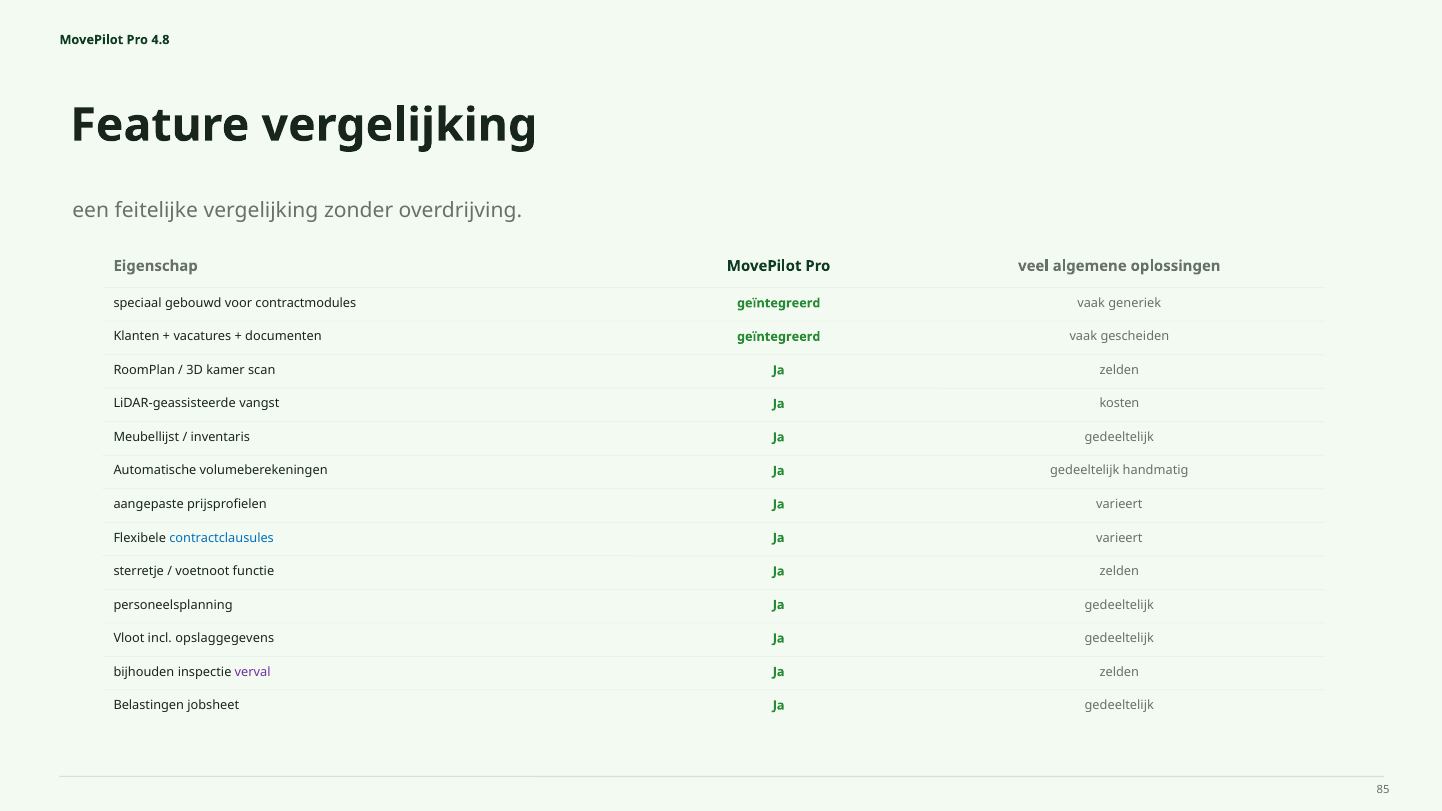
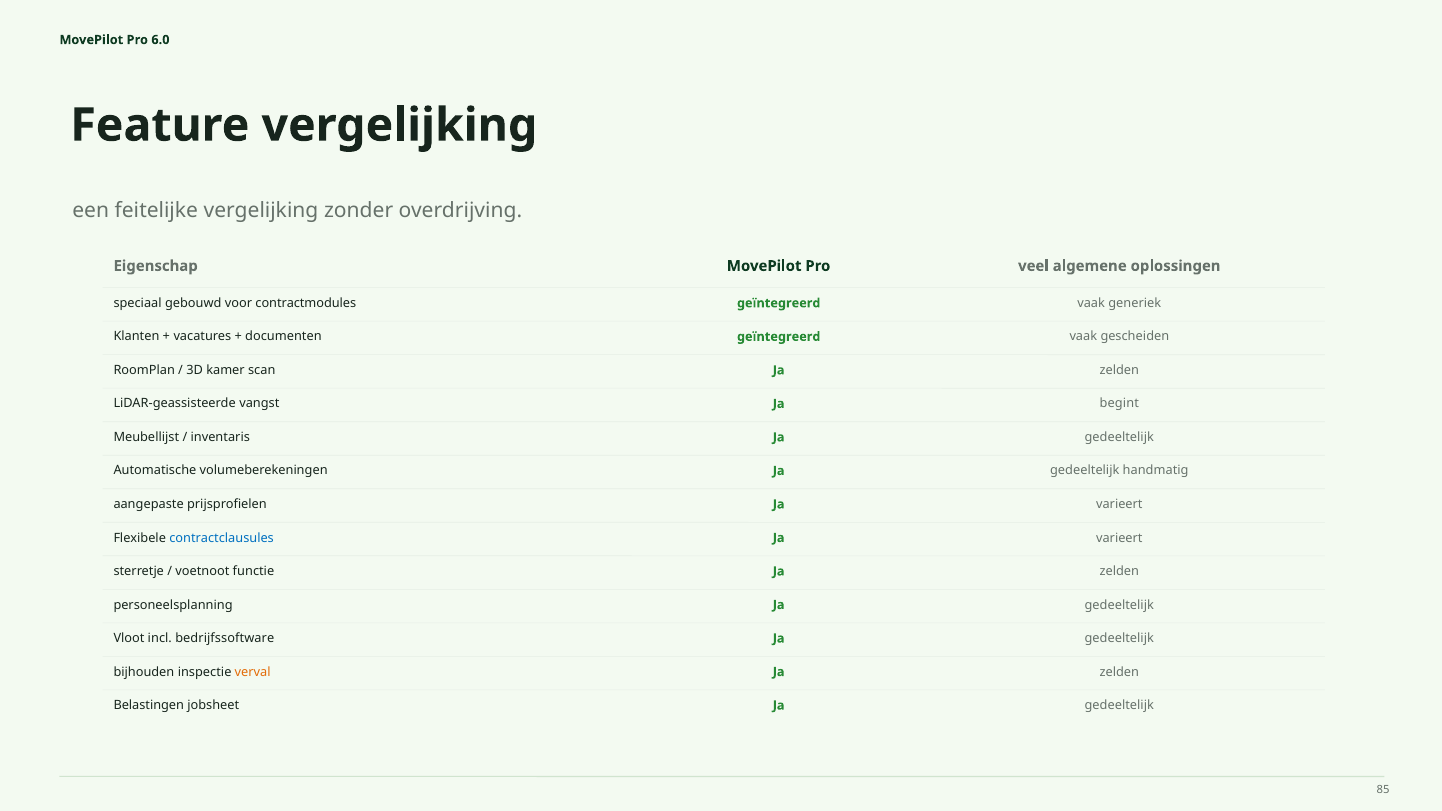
4.8: 4.8 -> 6.0 (160, 40)
kosten: kosten -> begint (1119, 404)
opslaggegevens: opslaggegevens -> bedrijfssoftware (225, 638)
verval colour: purple -> orange (253, 672)
